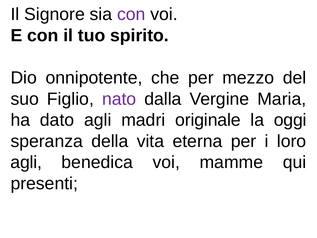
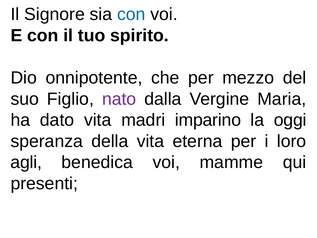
con colour: purple -> blue (131, 14)
dato agli: agli -> vita (98, 120)
originale: originale -> imparino (208, 120)
